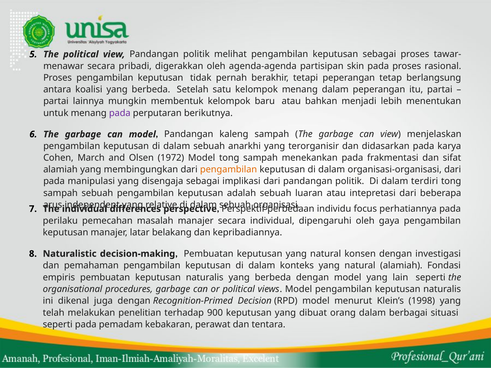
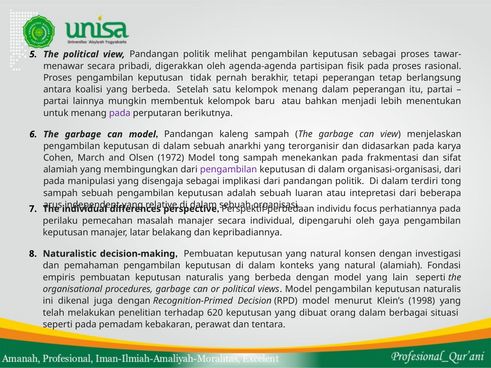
skin: skin -> fisik (355, 66)
pengambilan colour: orange -> purple (229, 170)
900: 900 -> 620 (215, 313)
